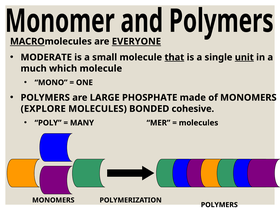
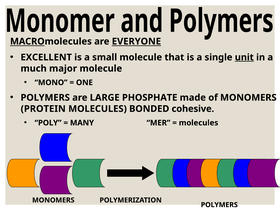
MODERATE: MODERATE -> EXCELLENT (46, 57)
that underline: present -> none (174, 57)
which: which -> major (63, 68)
EXPLORE: EXPLORE -> PROTEIN (43, 109)
